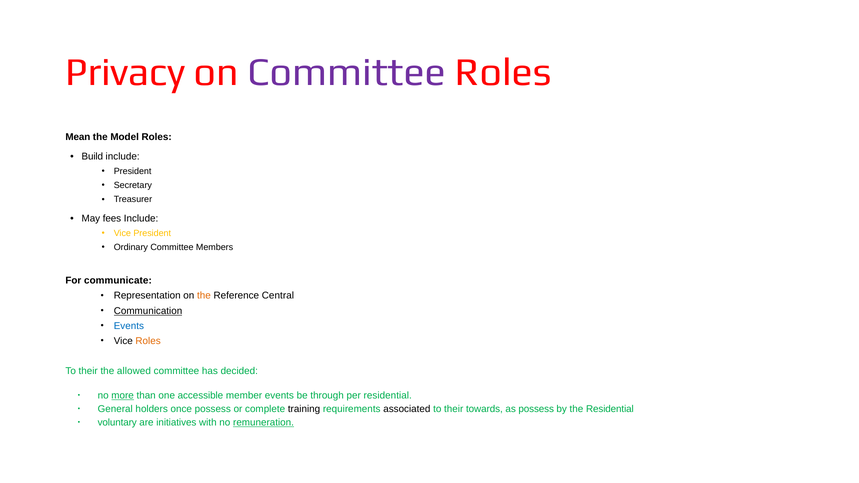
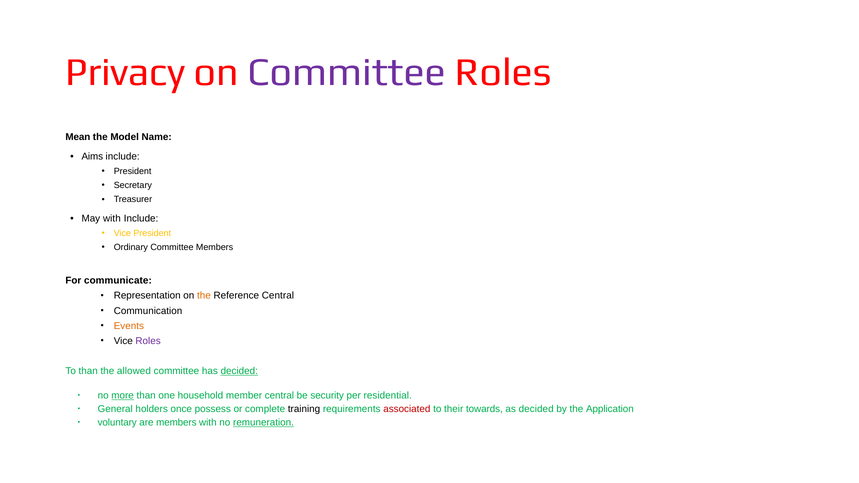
Model Roles: Roles -> Name (157, 137)
Build: Build -> Aims (92, 157)
May fees: fees -> with (112, 219)
Communication underline: present -> none (148, 311)
Events colour: blue -> orange (129, 326)
Roles colour: orange -> purple (148, 341)
their: their -> than (88, 371)
decided underline: none -> present (239, 371)
accessible: accessible -> household (200, 396)
member events: events -> central (279, 396)
through: through -> security (327, 396)
associated colour: black -> red (407, 409)
as possess: possess -> decided (536, 409)
the Residential: Residential -> Application (610, 409)
are initiatives: initiatives -> members (176, 423)
